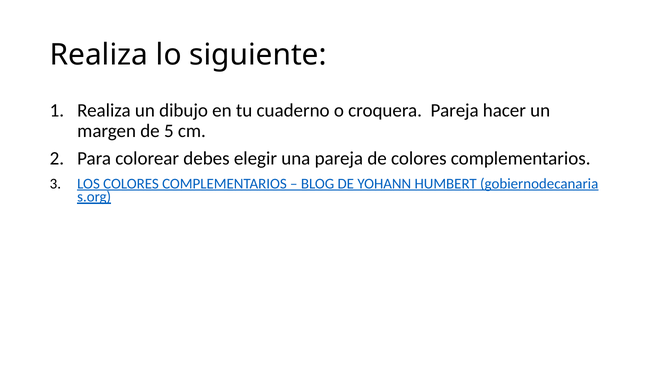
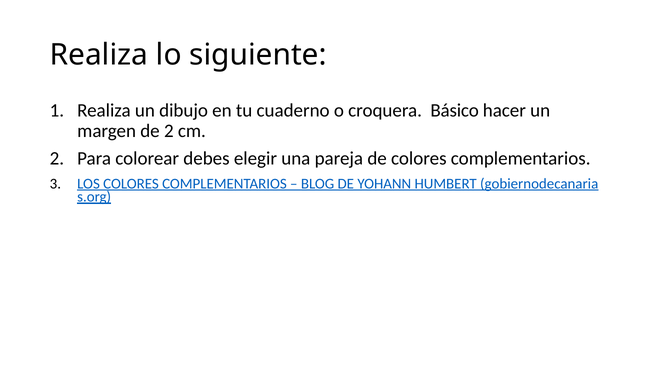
croquera Pareja: Pareja -> Básico (455, 110)
de 5: 5 -> 2 (169, 131)
